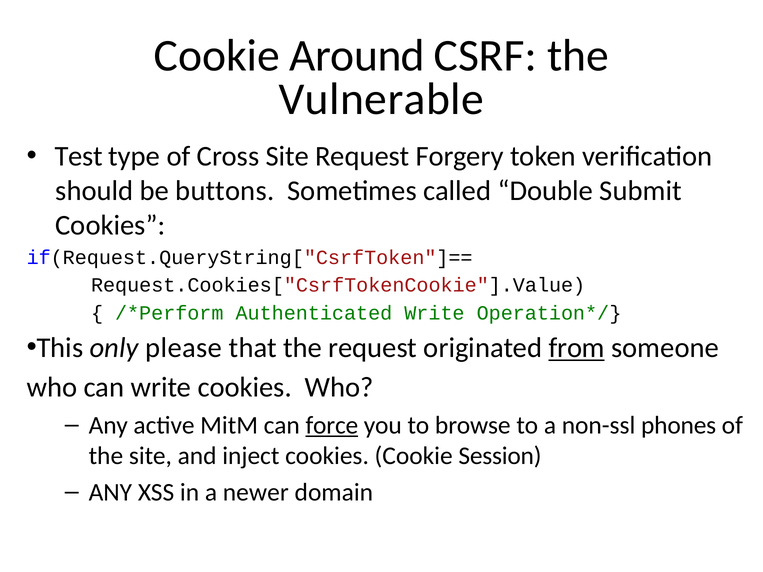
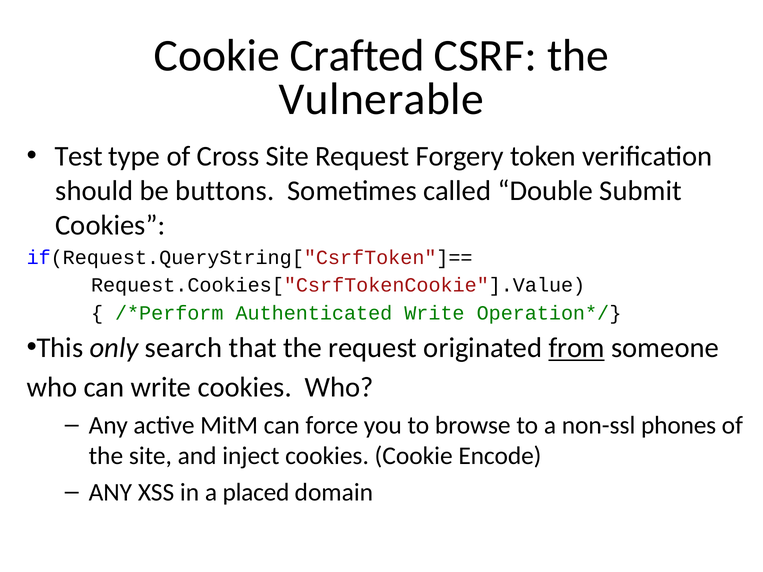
Around: Around -> Crafted (357, 56)
please: please -> search (184, 348)
force underline: present -> none (332, 426)
Session: Session -> Encode (500, 456)
newer: newer -> placed (256, 493)
